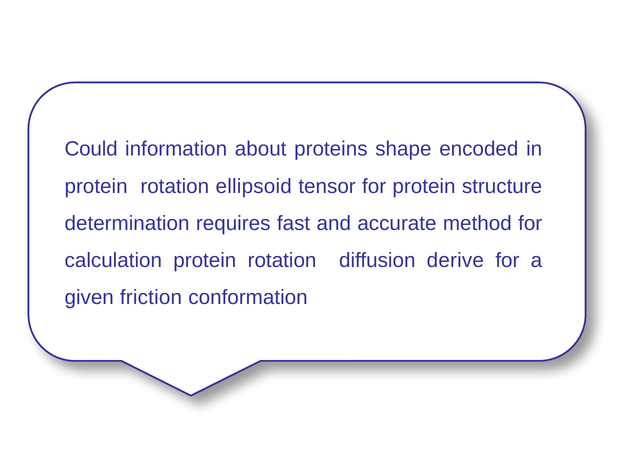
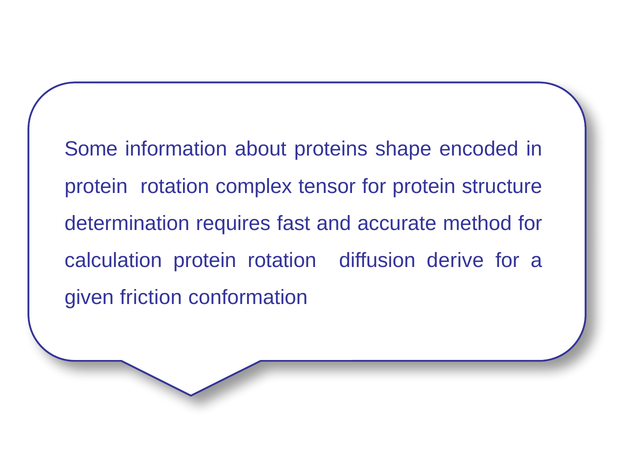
Could: Could -> Some (91, 149)
ellipsoid: ellipsoid -> complex (254, 186)
